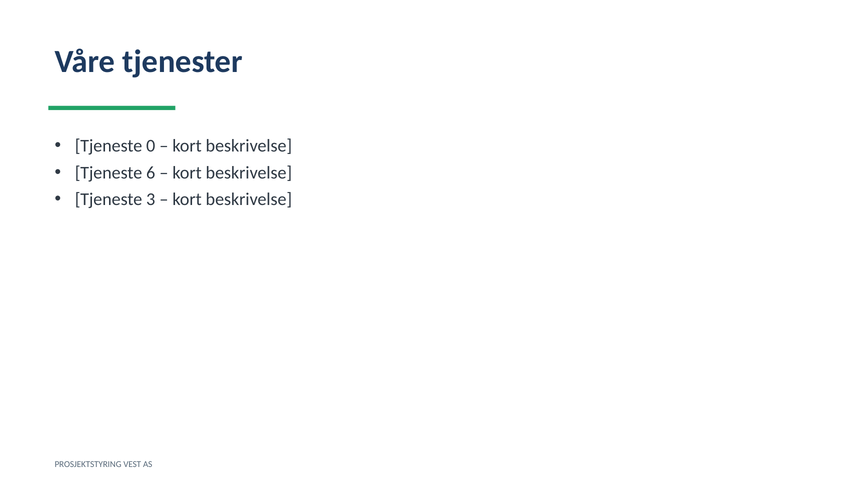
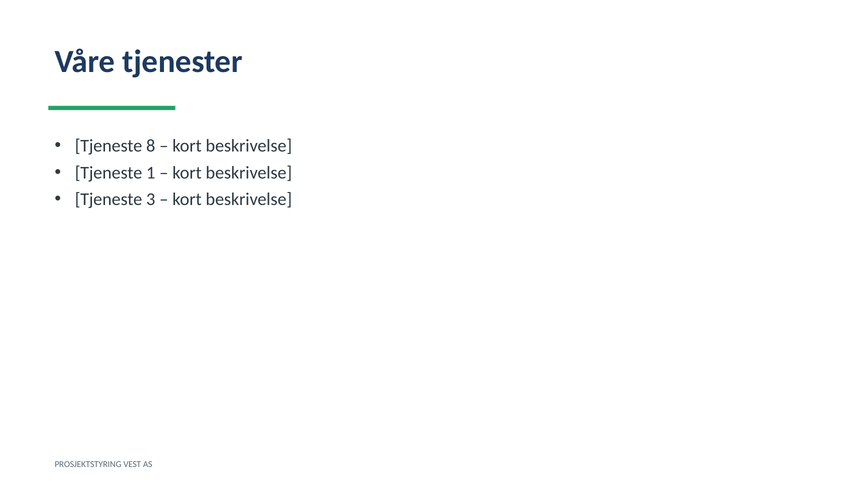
0: 0 -> 8 (151, 146)
6: 6 -> 1 (151, 173)
